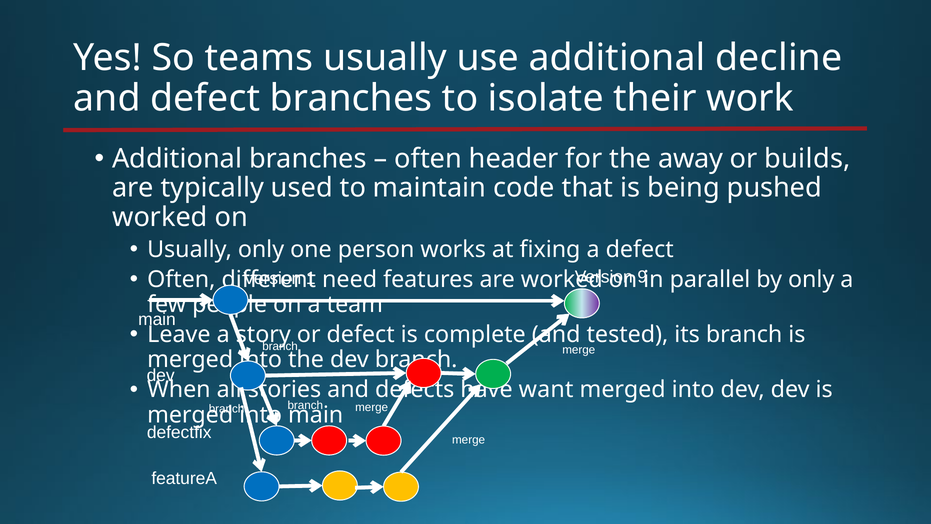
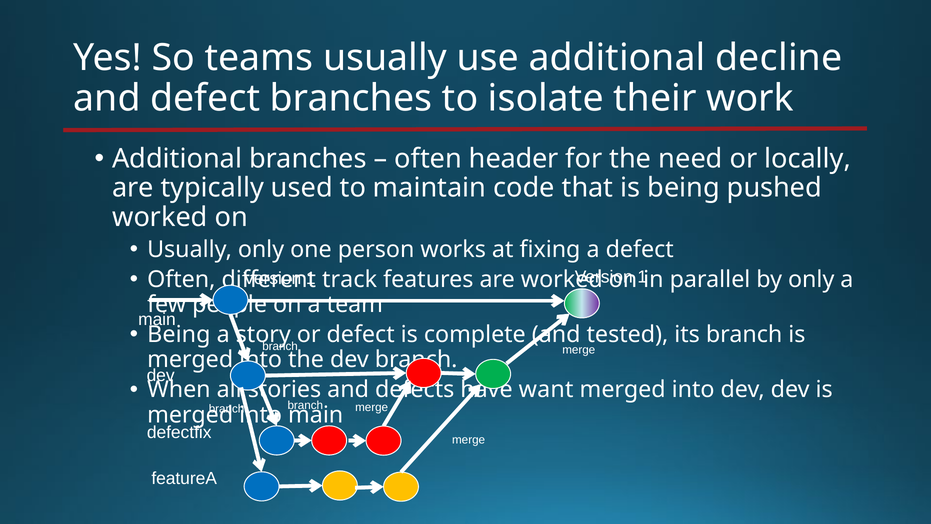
away: away -> need (690, 159)
builds: builds -> locally (808, 159)
need: need -> track (350, 279)
9: 9 -> 1 (642, 277)
Leave: Leave -> Being (179, 334)
